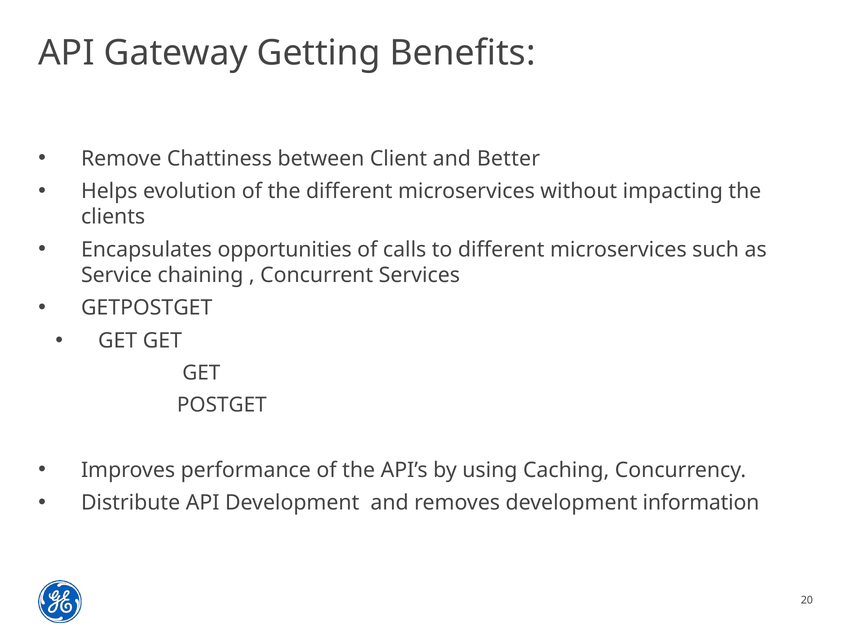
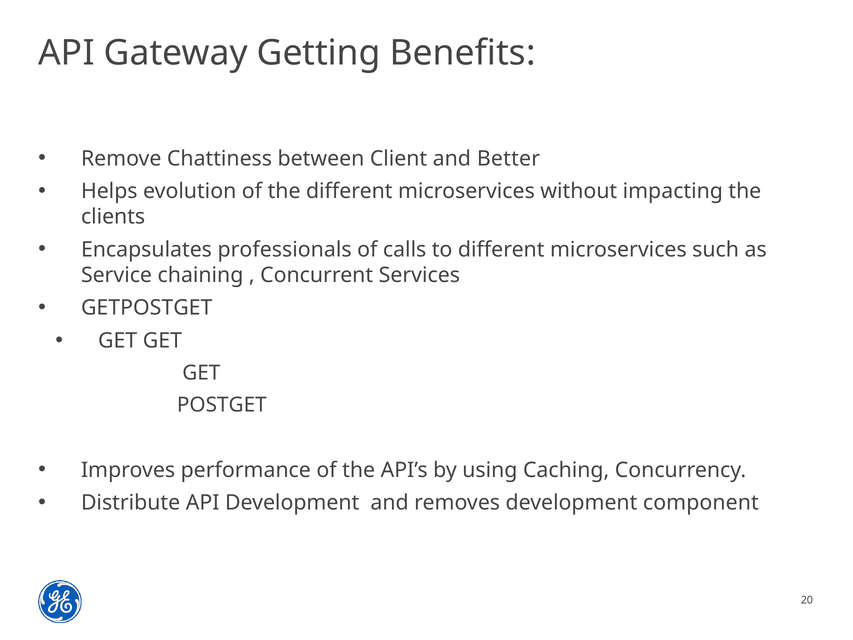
opportunities: opportunities -> professionals (285, 249)
information: information -> component (701, 503)
